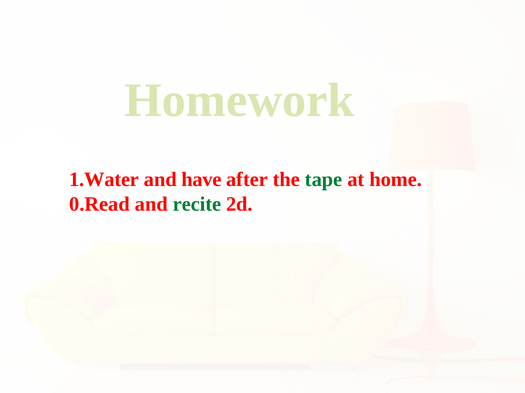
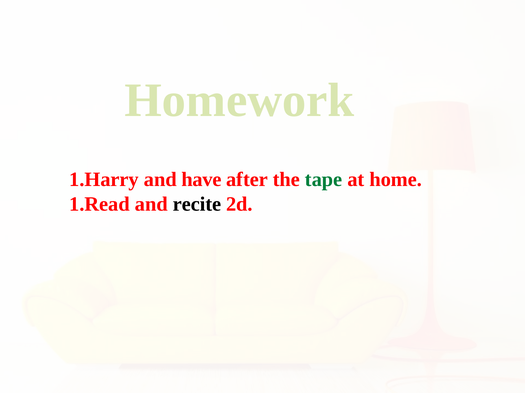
1.Water: 1.Water -> 1.Harry (104, 180)
0.Read: 0.Read -> 1.Read (100, 204)
recite colour: green -> black (197, 204)
